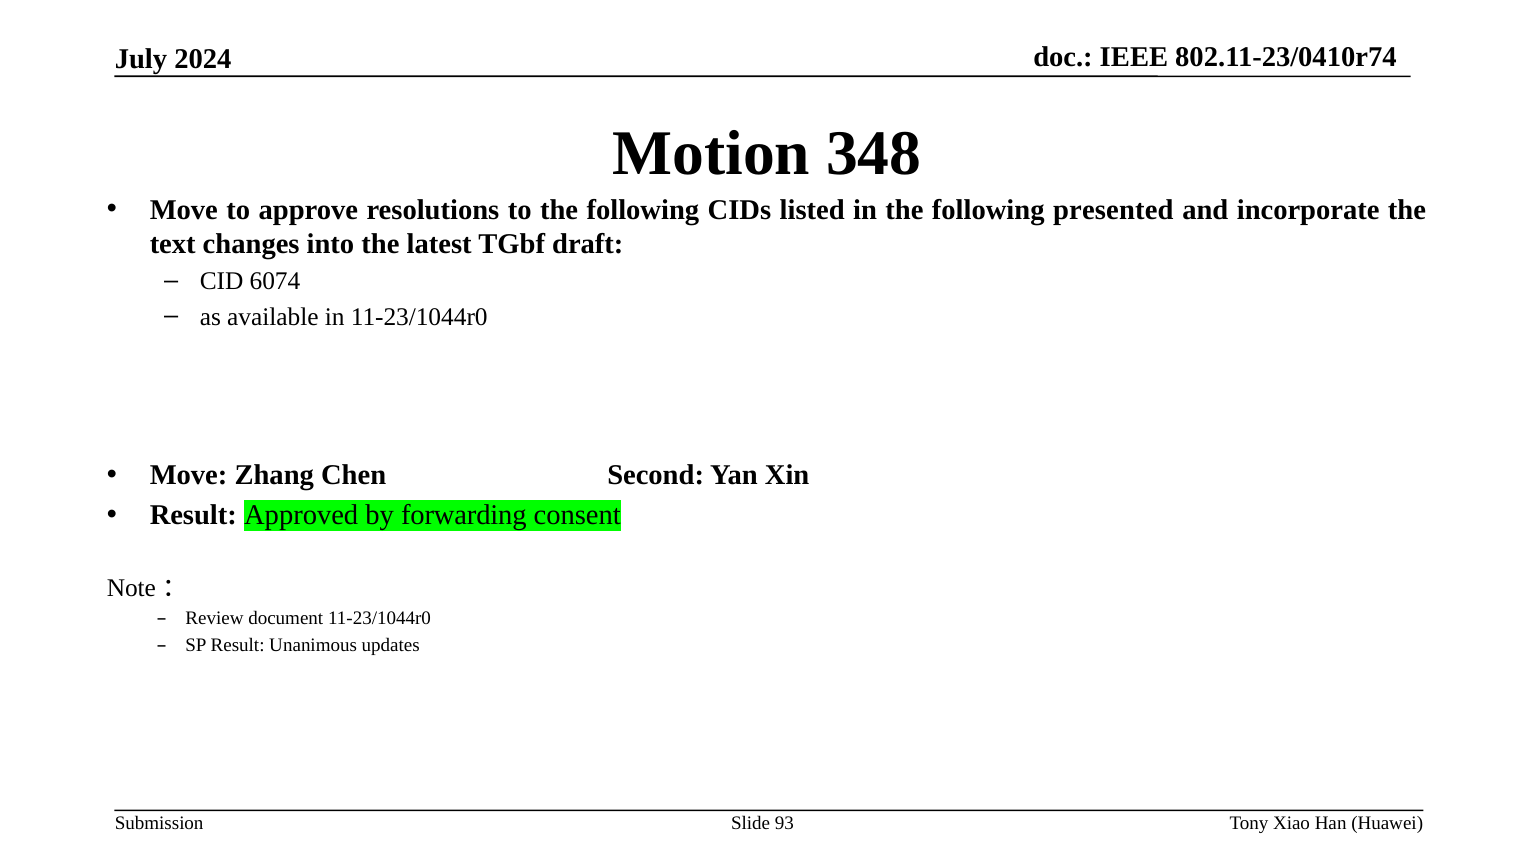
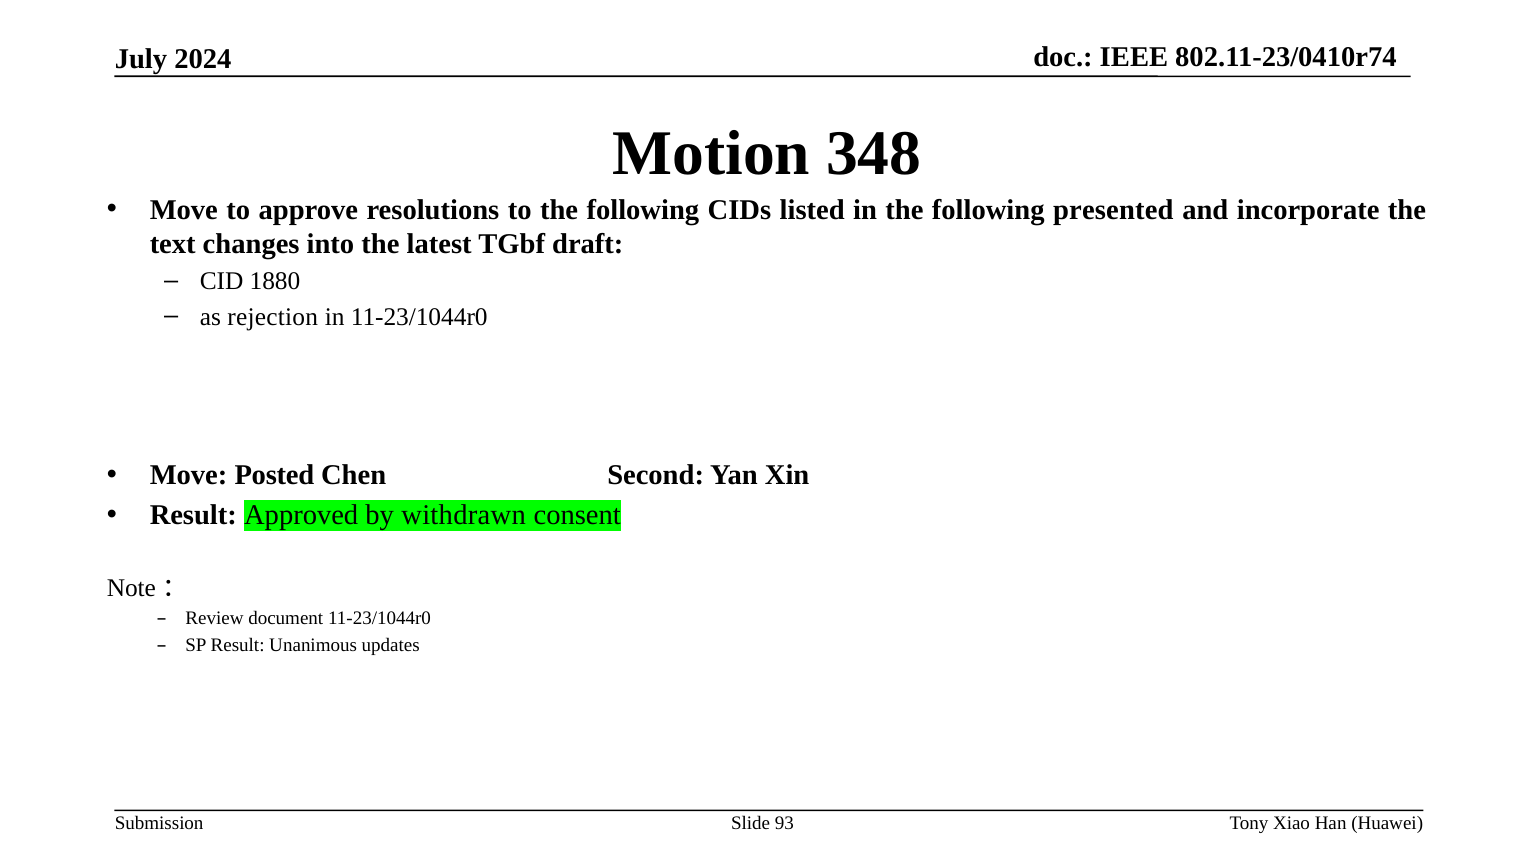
6074: 6074 -> 1880 (275, 281)
available: available -> rejection (273, 317)
Zhang: Zhang -> Posted (274, 475)
forwarding: forwarding -> withdrawn (464, 515)
